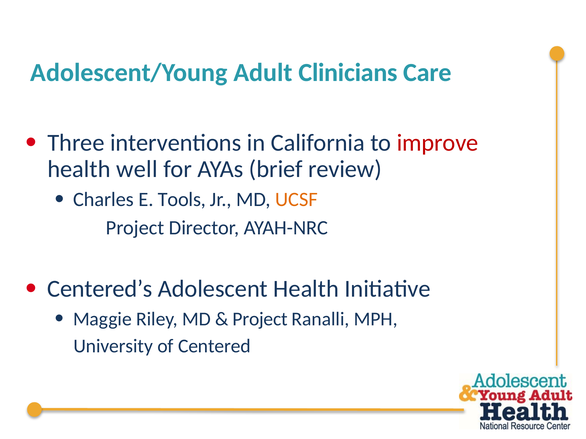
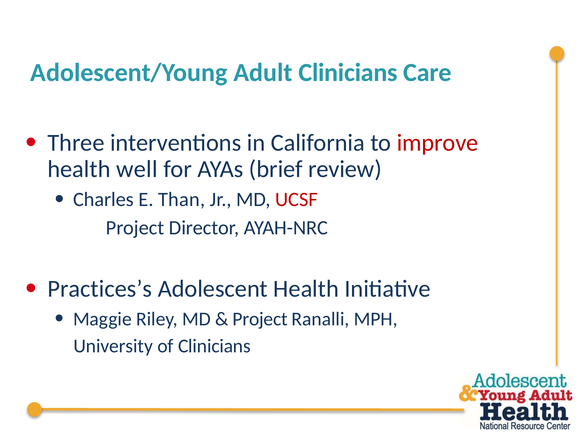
Tools: Tools -> Than (182, 200)
UCSF colour: orange -> red (296, 200)
Centered’s: Centered’s -> Practices’s (100, 289)
of Centered: Centered -> Clinicians (214, 347)
